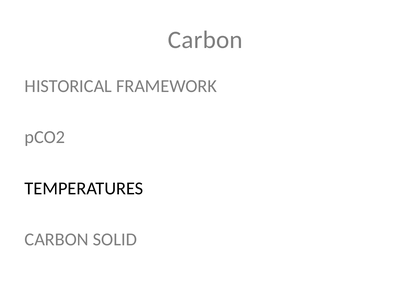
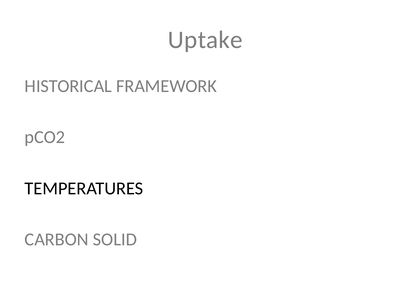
Carbon: Carbon -> Uptake (205, 40)
